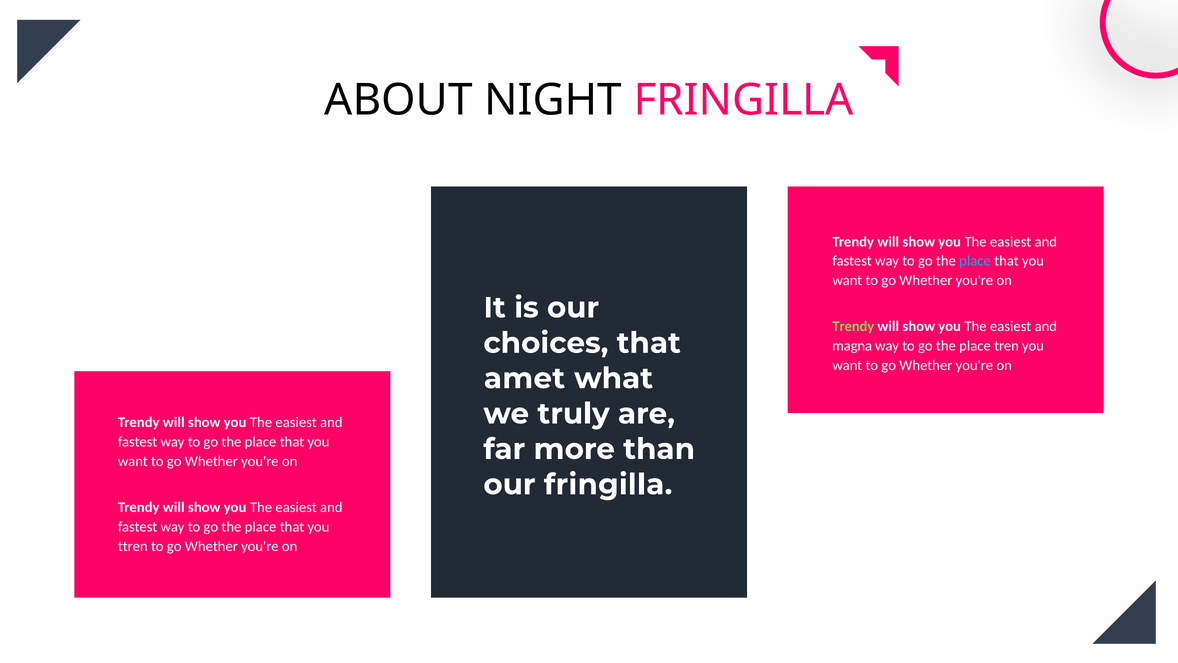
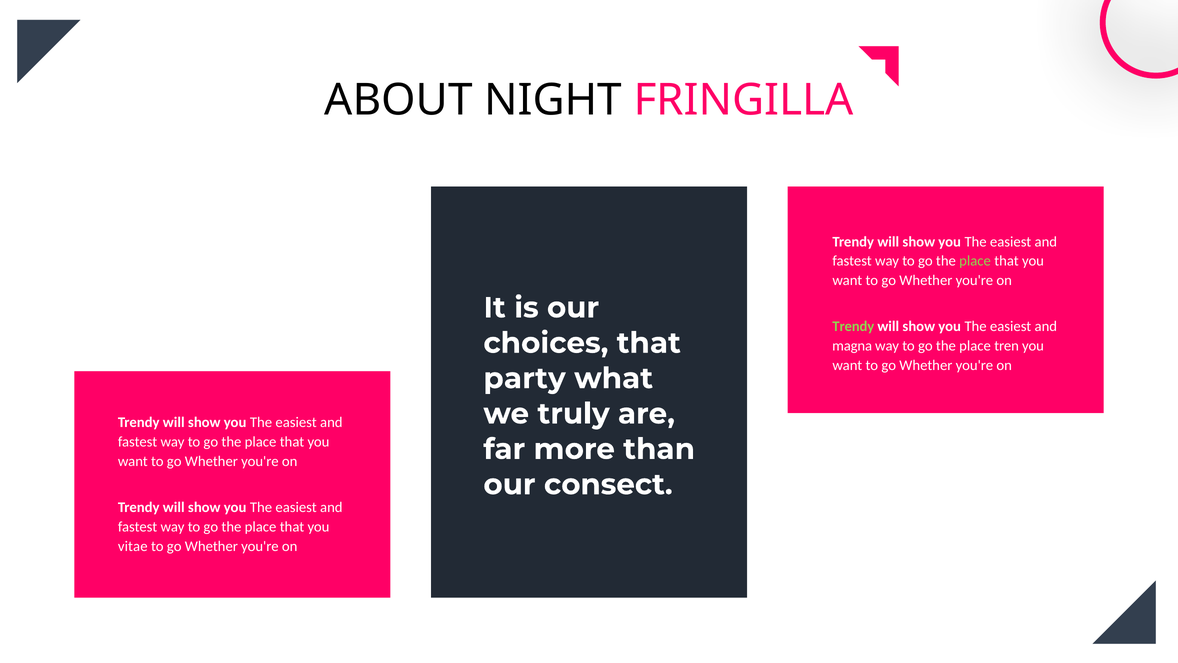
place colour: light blue -> light green (975, 261)
amet: amet -> party (525, 378)
our fringilla: fringilla -> consect (608, 484)
ttren: ttren -> vitae (133, 546)
